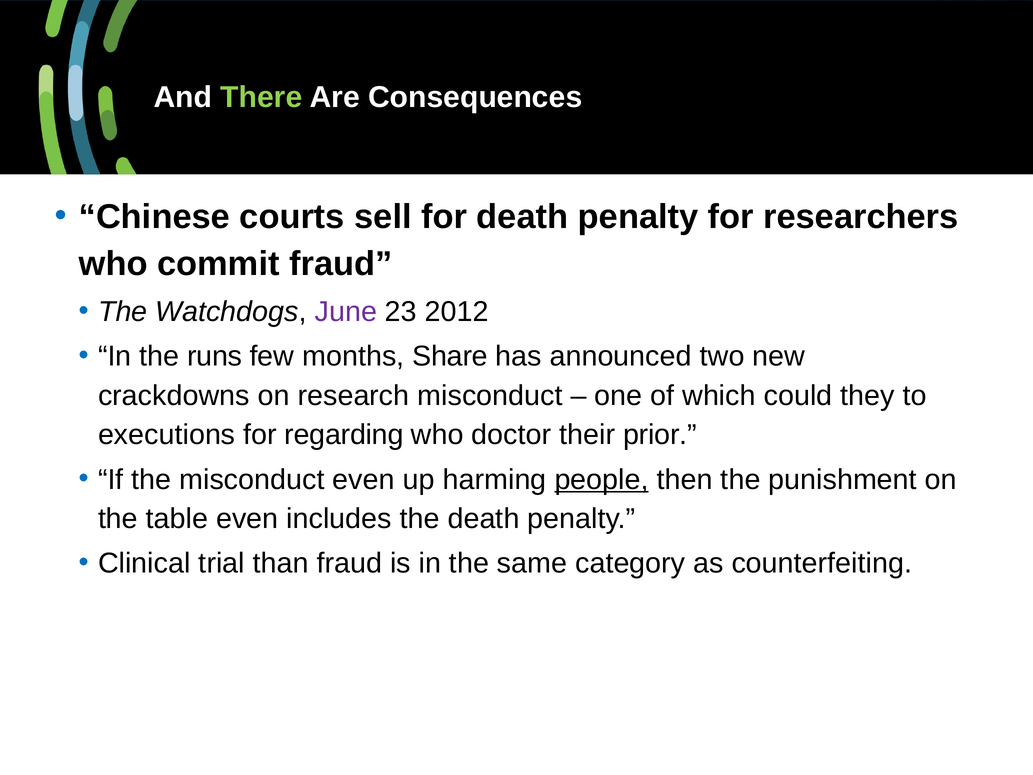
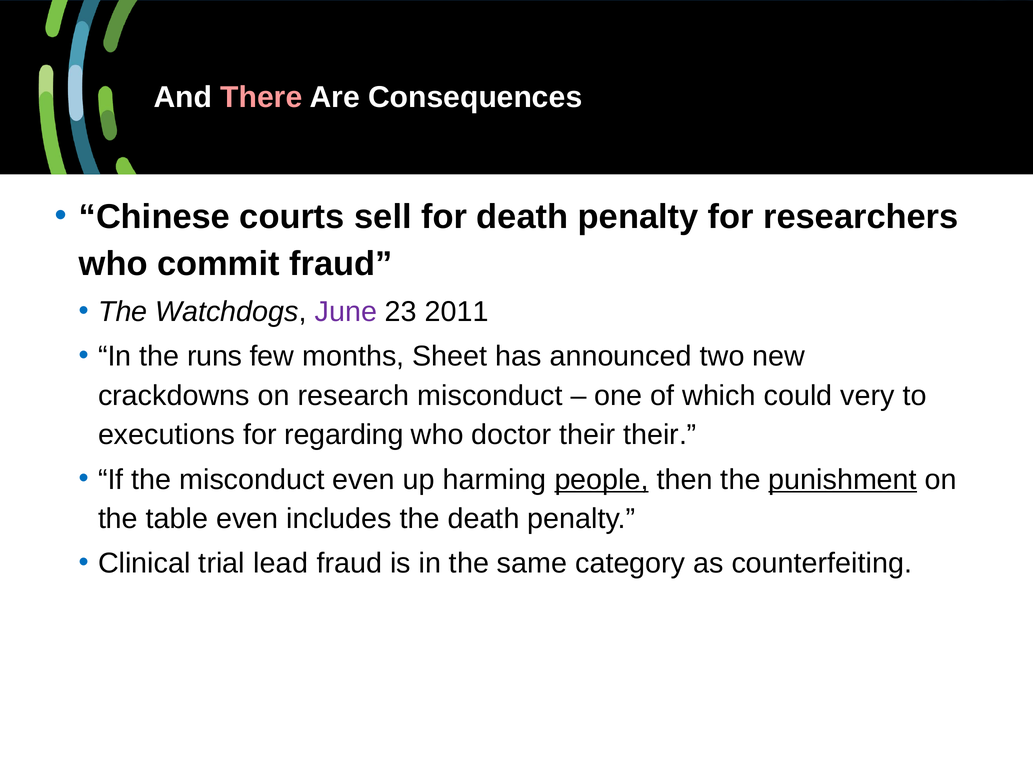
There colour: light green -> pink (261, 98)
2012: 2012 -> 2011 (457, 312)
Share: Share -> Sheet (450, 356)
they: they -> very (868, 396)
their prior: prior -> their (660, 435)
punishment underline: none -> present (843, 479)
than: than -> lead (281, 563)
